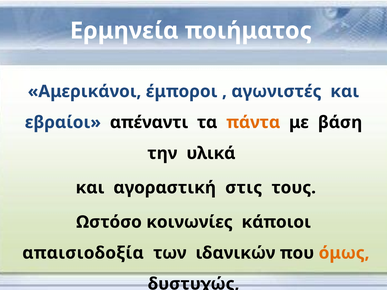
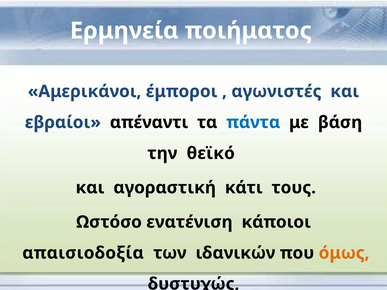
πάντα colour: orange -> blue (253, 122)
υλικά: υλικά -> θεϊκό (211, 153)
στις: στις -> κάτι (244, 188)
κοινωνίες: κοινωνίες -> ενατένιση (189, 222)
